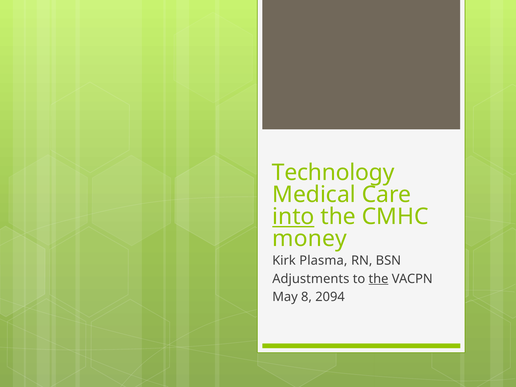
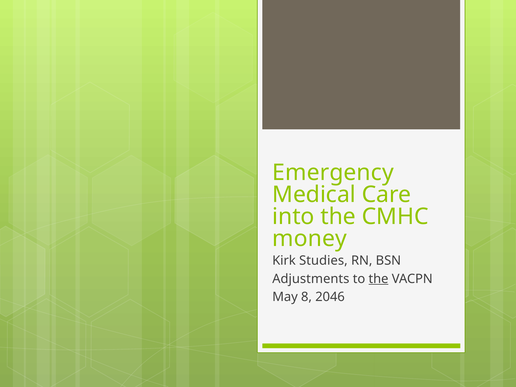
Technology: Technology -> Emergency (333, 173)
into underline: present -> none (293, 217)
Plasma: Plasma -> Studies (323, 261)
2094: 2094 -> 2046 (330, 297)
